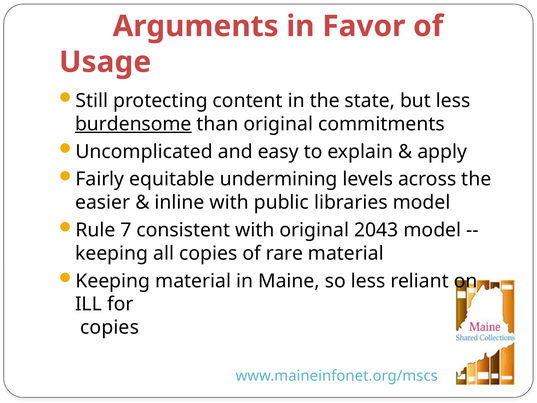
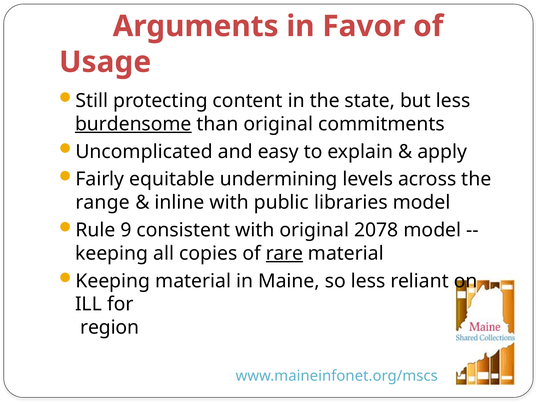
easier: easier -> range (103, 202)
7: 7 -> 9 (126, 230)
2043: 2043 -> 2078 (376, 230)
rare underline: none -> present (284, 253)
copies: copies -> region (110, 327)
